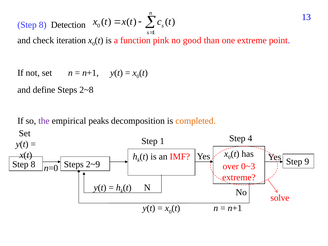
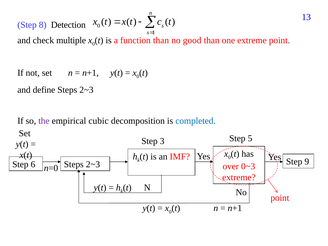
iteration: iteration -> multiple (71, 40)
function pink: pink -> than (161, 40)
2~8: 2~8 -> 2~3 (86, 90)
peaks: peaks -> cubic (99, 121)
completed colour: orange -> blue (196, 121)
Step 1: 1 -> 3 (162, 141)
4: 4 -> 5 (250, 138)
8: 8 -> 6 (33, 164)
2~9: 2~9 -> 2~3 (93, 164)
solve: solve -> point (280, 198)
